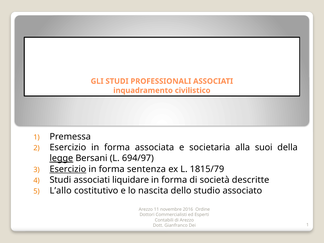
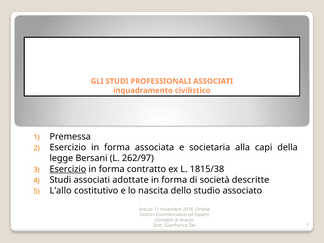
suoi: suoi -> capi (264, 147)
legge underline: present -> none (61, 158)
694/97: 694/97 -> 262/97 (138, 158)
sentenza: sentenza -> contratto (146, 169)
1815/79: 1815/79 -> 1815/38 (207, 169)
liquidare: liquidare -> adottate (131, 180)
